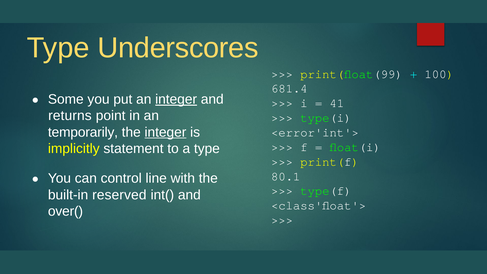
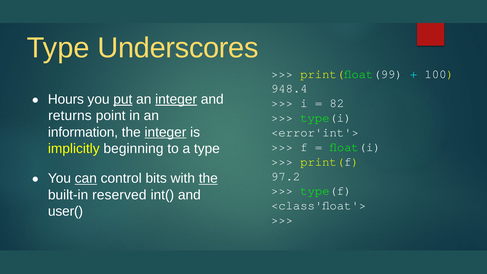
681.4: 681.4 -> 948.4 (289, 89)
Some: Some -> Hours (66, 99)
put underline: none -> present (123, 99)
41: 41 -> 82 (337, 103)
temporarily: temporarily -> information (83, 132)
statement: statement -> beginning (133, 149)
can underline: none -> present (86, 178)
line: line -> bits (156, 178)
the underline: none -> present (208, 178)
80.1: 80.1 -> 97.2 (286, 176)
over(: over( -> user( (65, 211)
